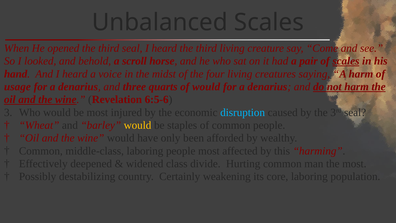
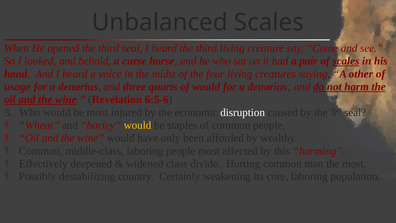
scroll: scroll -> curse (134, 61)
A harm: harm -> other (361, 74)
disruption colour: light blue -> white (243, 112)
